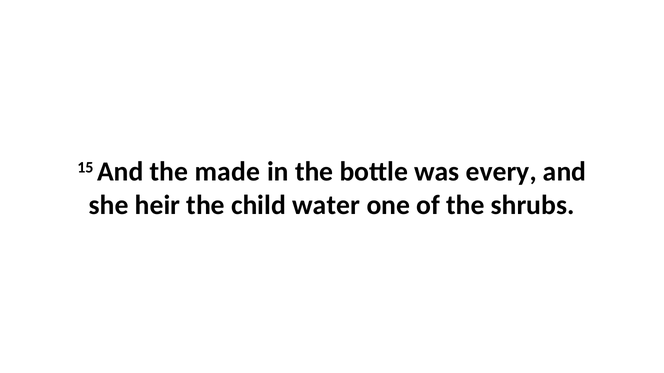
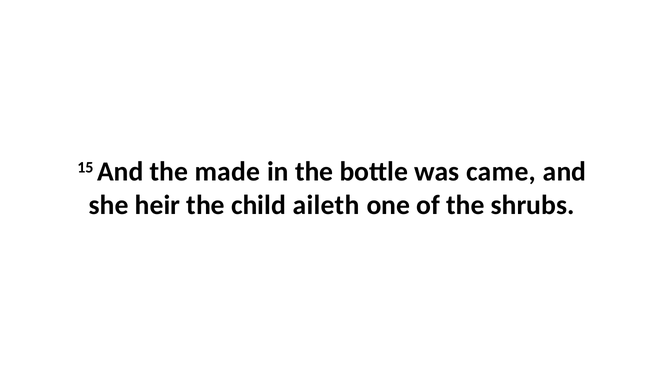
every: every -> came (501, 172)
water: water -> aileth (326, 205)
